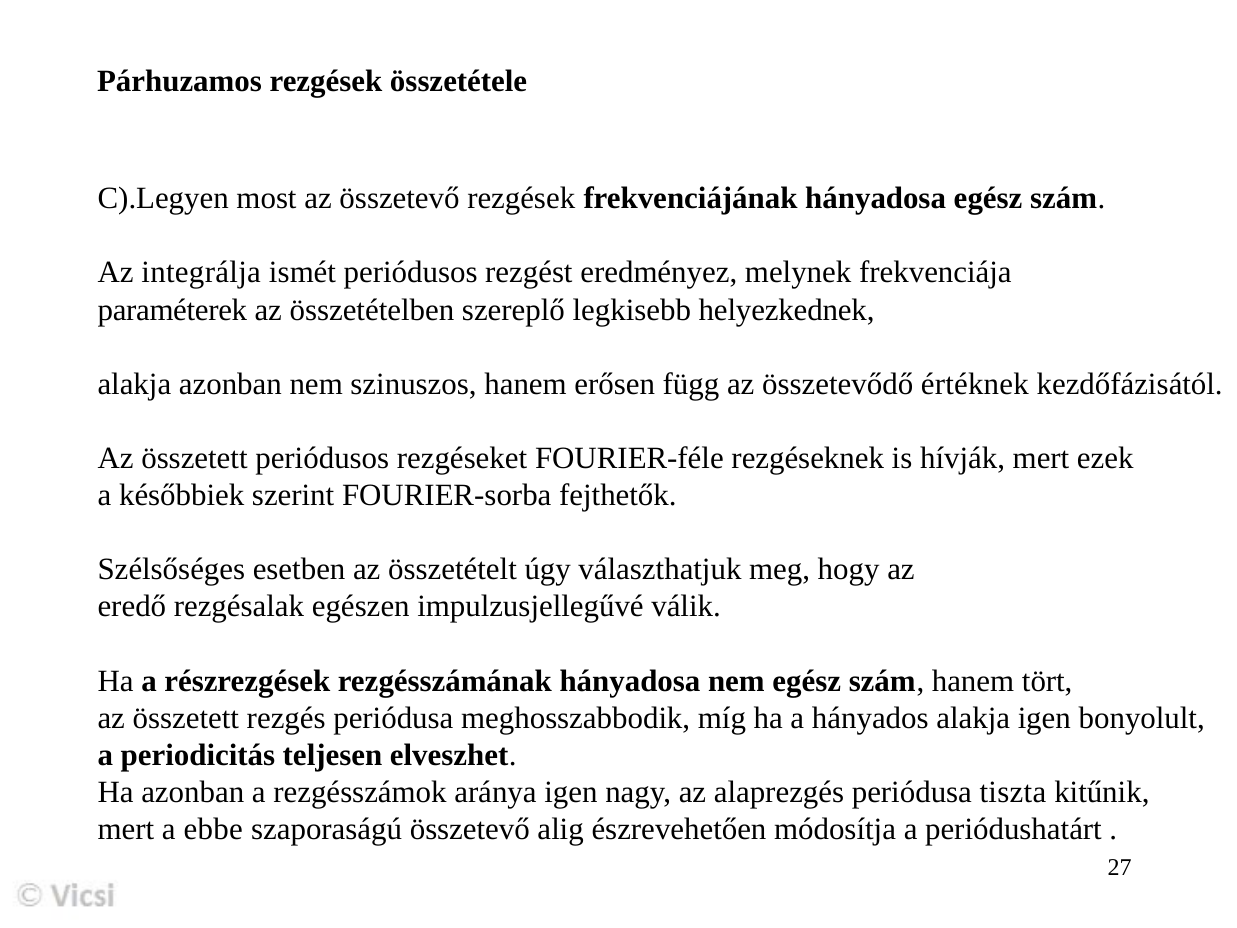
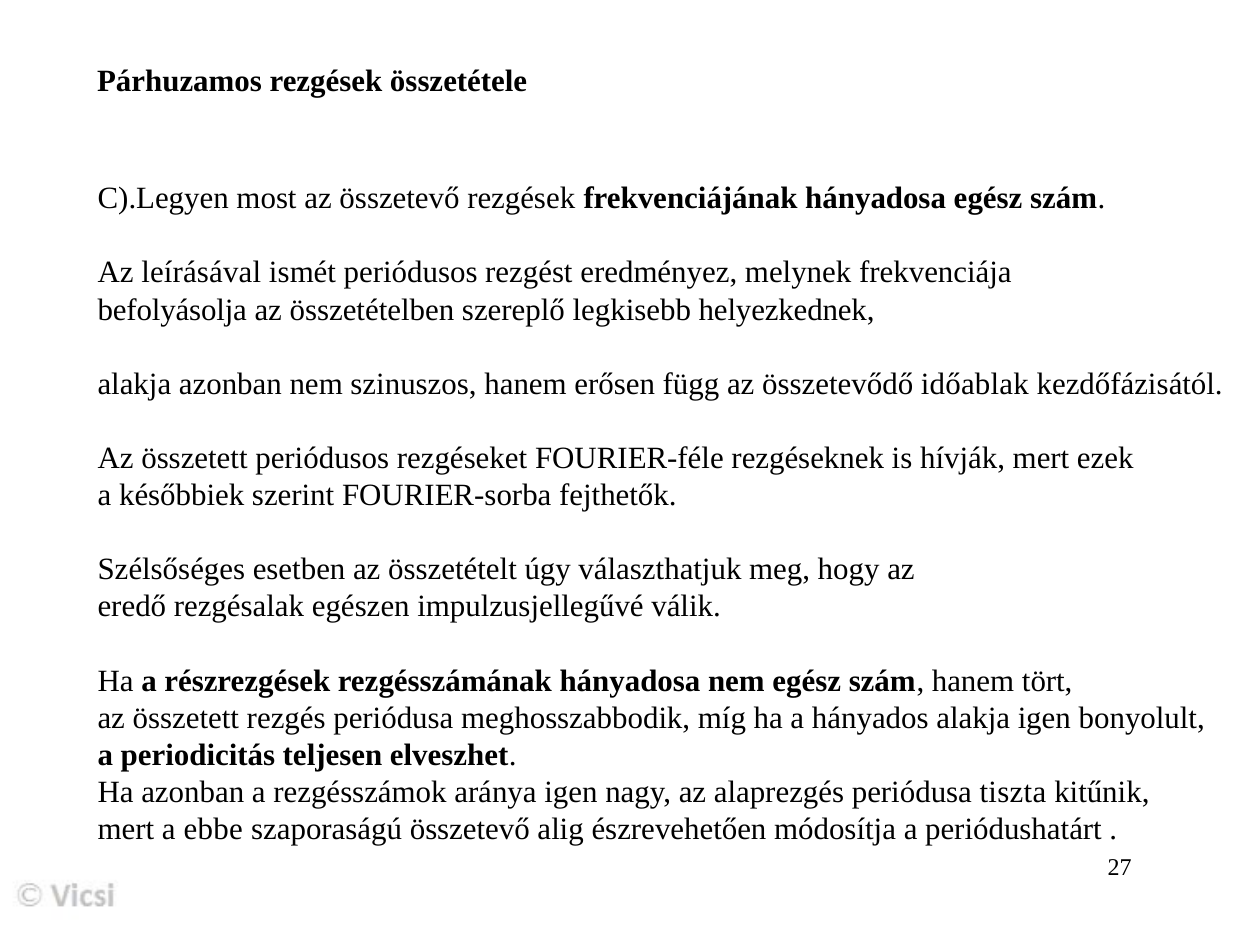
integrálja: integrálja -> leírásával (201, 273)
paraméterek: paraméterek -> befolyásolja (172, 310)
értéknek: értéknek -> időablak (975, 384)
